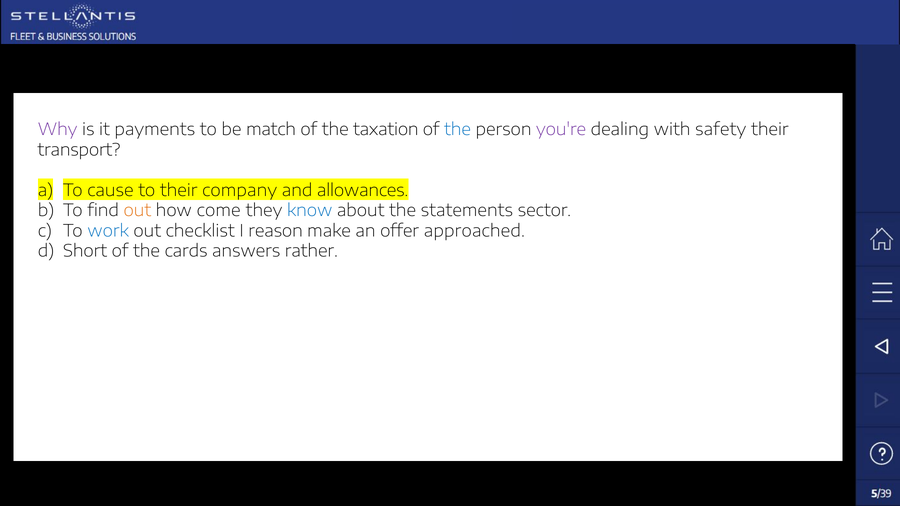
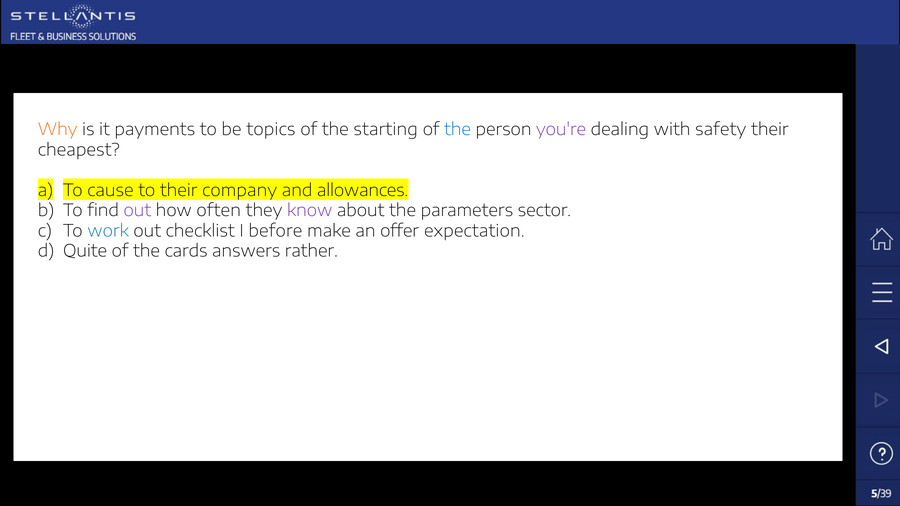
Why colour: purple -> orange (58, 130)
match: match -> topics (271, 130)
taxation: taxation -> starting (386, 130)
transport: transport -> cheapest (79, 150)
out colour: orange -> purple (137, 211)
come: come -> often (219, 211)
know colour: blue -> purple (310, 211)
statements: statements -> parameters (467, 211)
reason: reason -> before (275, 231)
approached: approached -> expectation (474, 231)
Short: Short -> Quite (85, 251)
